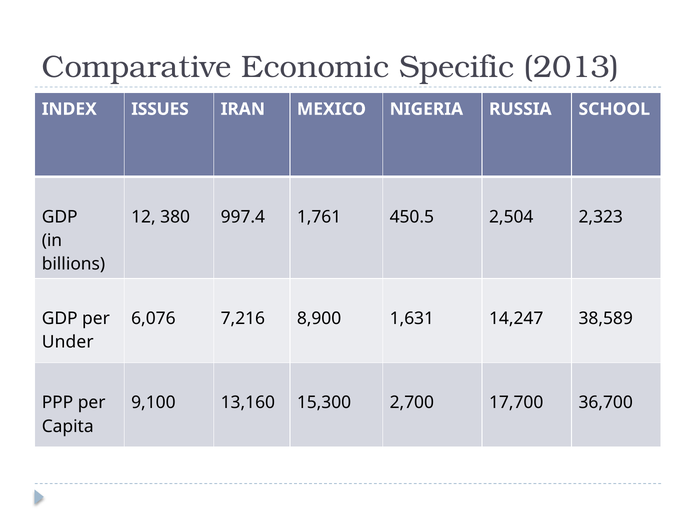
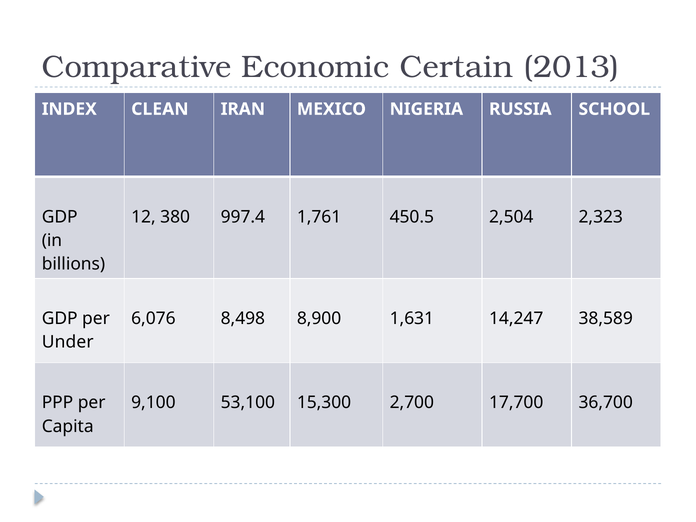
Specific: Specific -> Certain (456, 67)
ISSUES: ISSUES -> CLEAN (160, 109)
7,216: 7,216 -> 8,498 (243, 319)
13,160: 13,160 -> 53,100 (248, 403)
